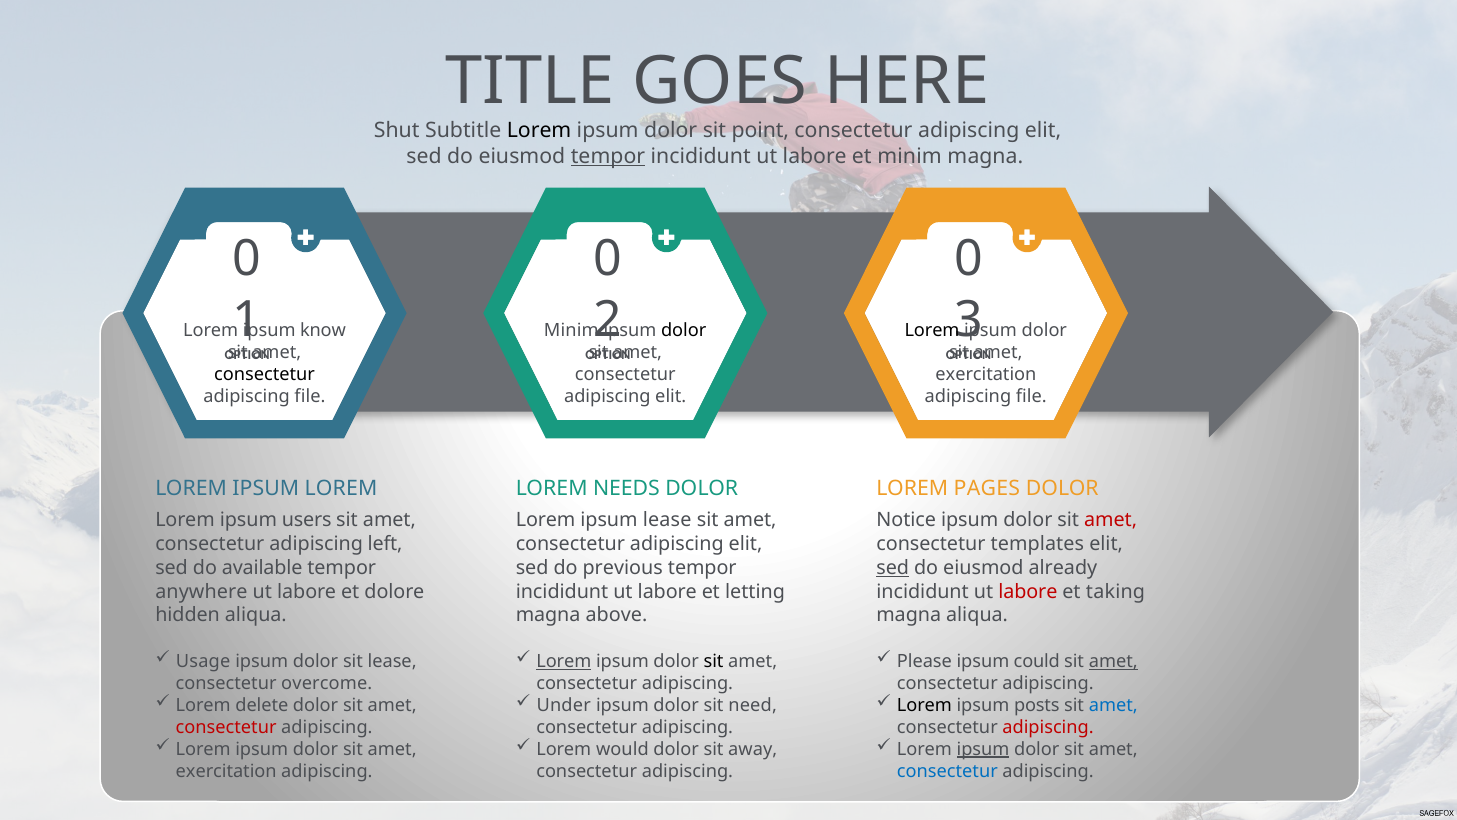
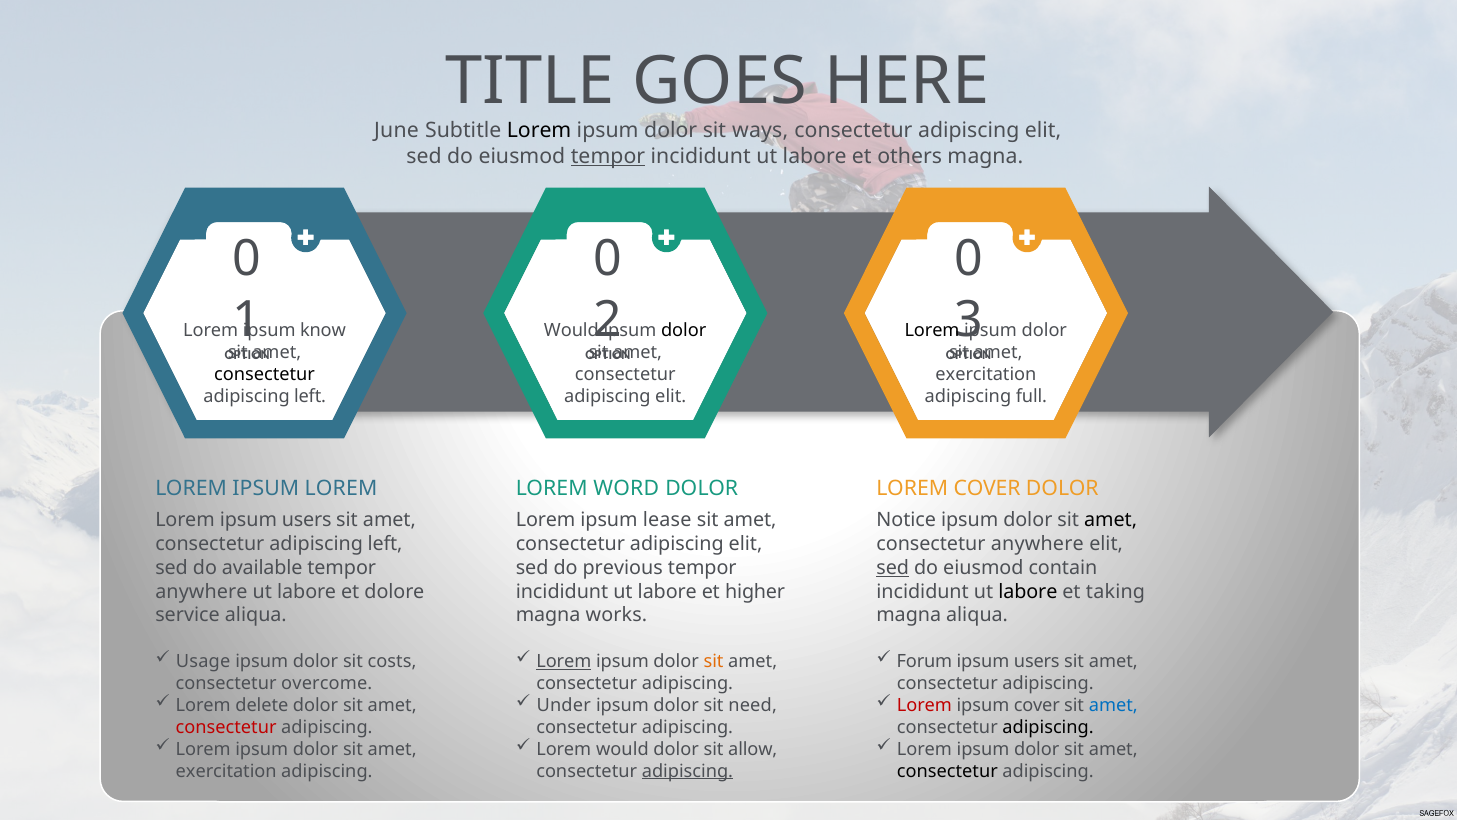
Shut: Shut -> June (397, 131)
point: point -> ways (760, 131)
et minim: minim -> others (910, 156)
Minim: Minim -> Would (571, 331)
file: file -> left (310, 396)
file: file -> full (1031, 396)
NEEDS: NEEDS -> WORD (626, 488)
LOREM PAGES: PAGES -> COVER (987, 488)
amet colour: red -> black (1111, 520)
consectetur templates: templates -> anywhere (1037, 544)
already: already -> contain (1063, 568)
letting: letting -> higher (755, 591)
labore colour: red -> black (1028, 591)
hidden: hidden -> service (188, 615)
above: above -> works (616, 615)
sit lease: lease -> costs (392, 661)
sit colour: black -> orange (714, 661)
Please: Please -> Forum (924, 661)
could: could -> users (1037, 661)
amet underline: present -> none (1113, 661)
Lorem colour: black -> red (924, 705)
ipsum posts: posts -> cover (1037, 705)
adipiscing colour: red -> black (1048, 727)
away: away -> allow (753, 749)
ipsum underline: present -> none (983, 749)
adipiscing underline: none -> present (687, 771)
consectetur colour: blue -> black (947, 771)
